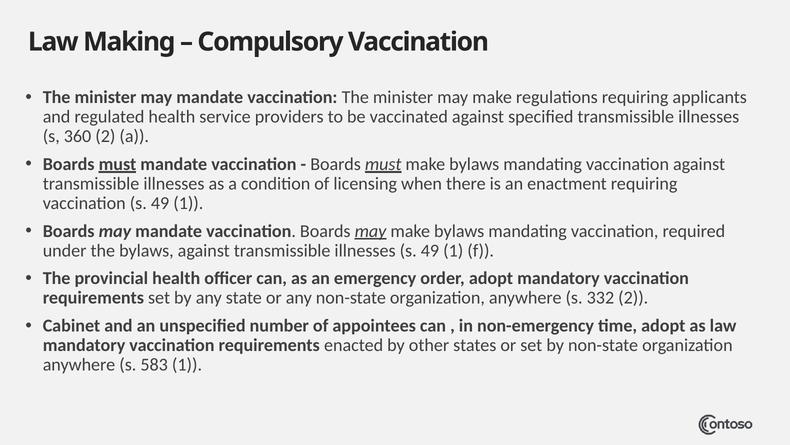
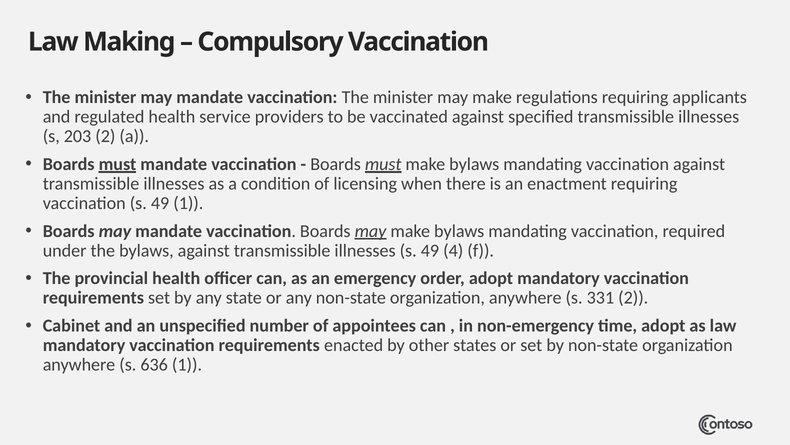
360: 360 -> 203 (78, 136)
illnesses s 49 1: 1 -> 4 (453, 250)
332: 332 -> 331 (600, 298)
583: 583 -> 636 (154, 364)
